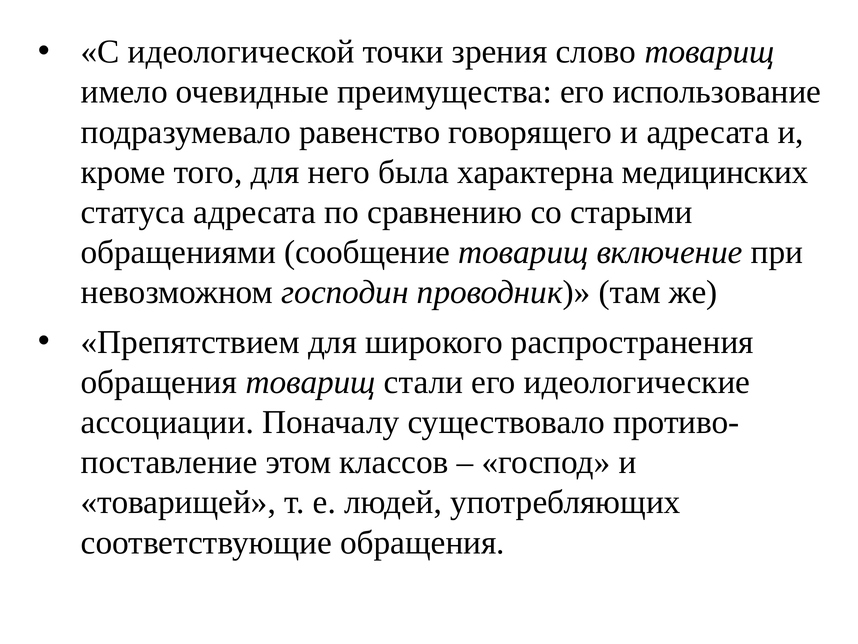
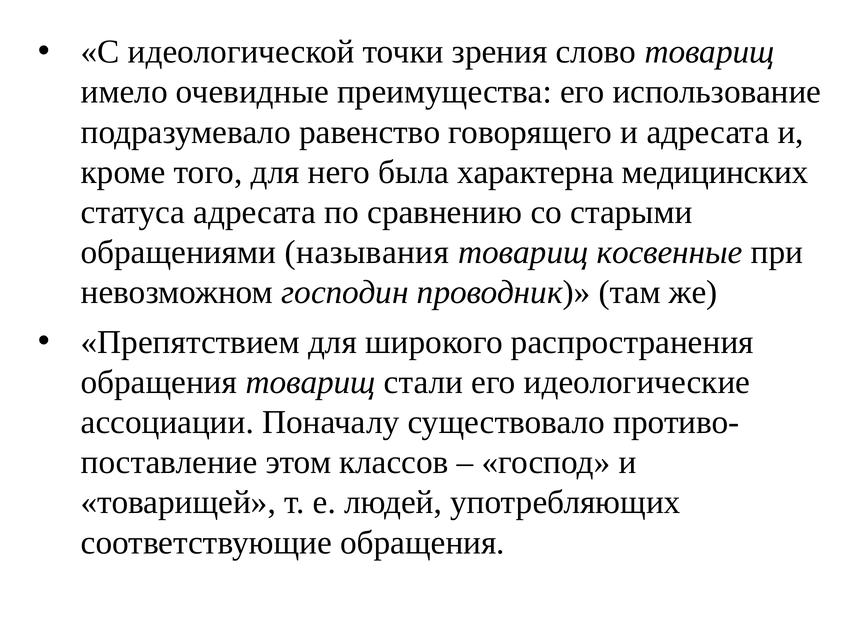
сообщение: сообщение -> называния (367, 252)
включение: включение -> косвенные (670, 252)
